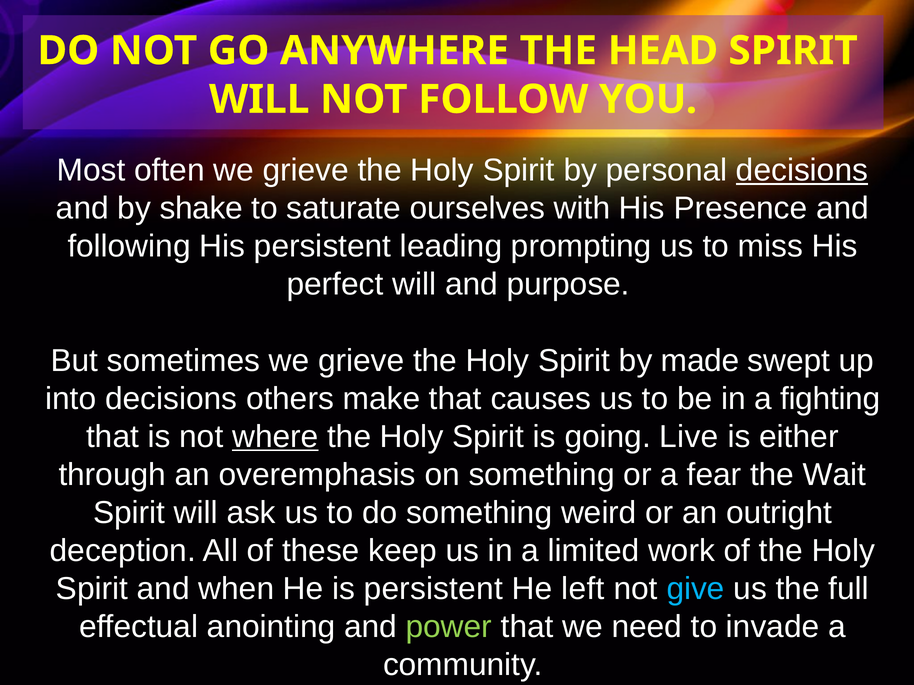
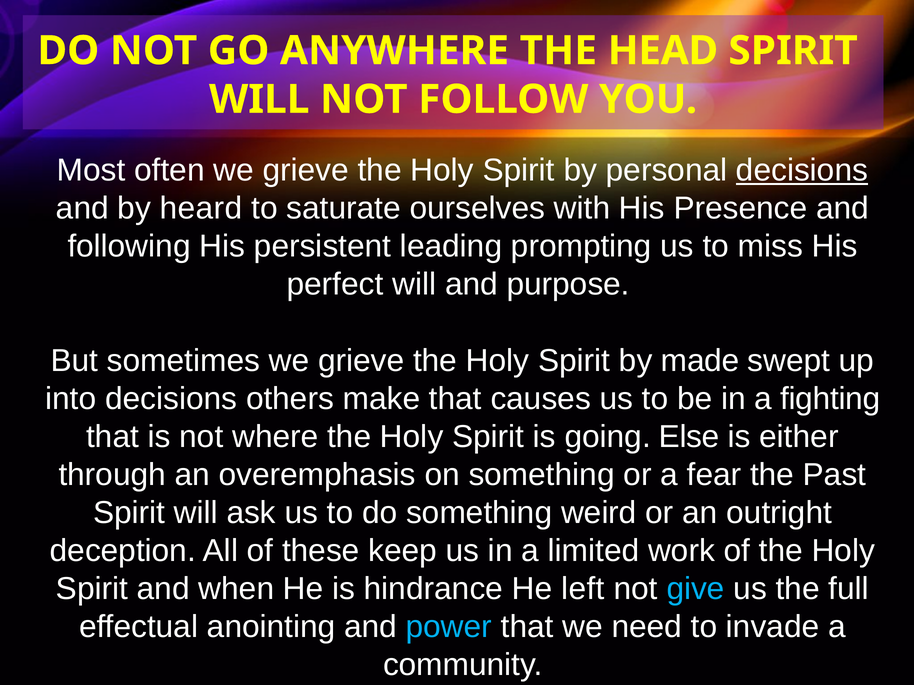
shake: shake -> heard (201, 209)
where underline: present -> none (275, 437)
Live: Live -> Else (689, 437)
Wait: Wait -> Past (835, 475)
is persistent: persistent -> hindrance (433, 589)
power colour: light green -> light blue (449, 627)
